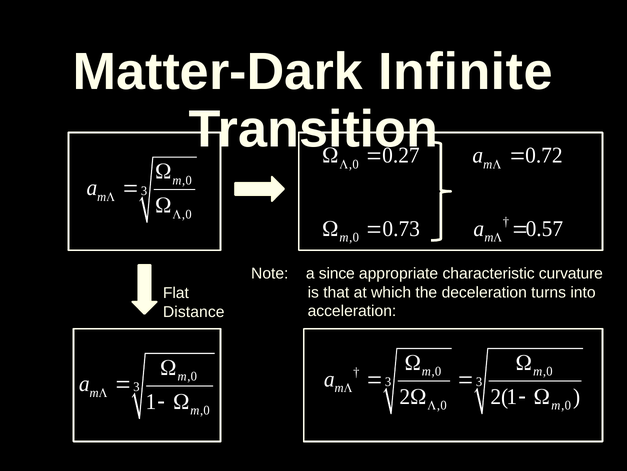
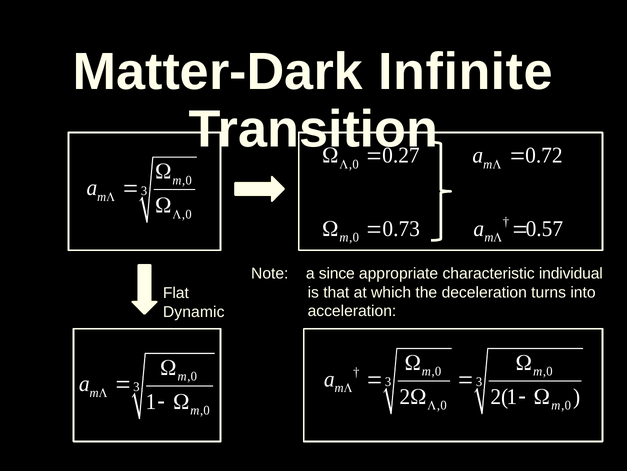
curvature: curvature -> individual (571, 273)
Distance: Distance -> Dynamic (194, 312)
